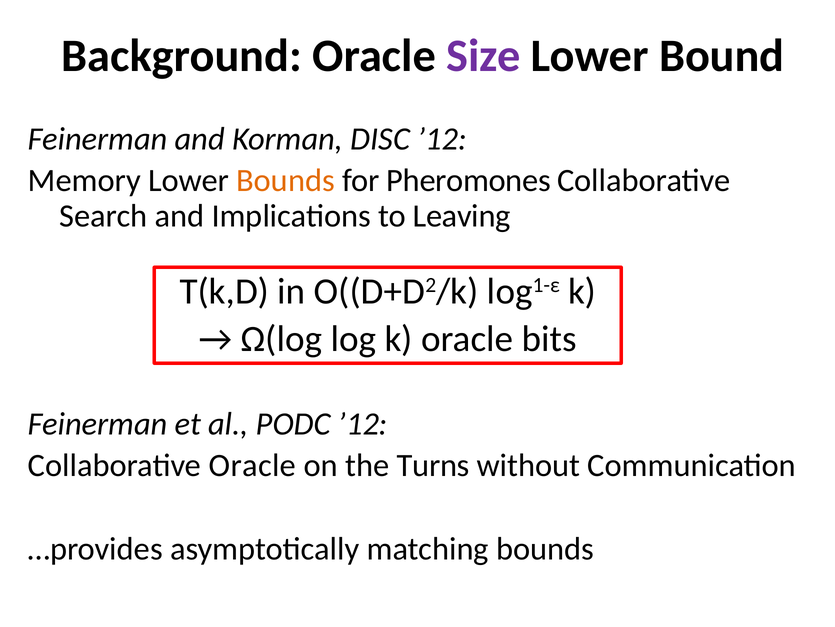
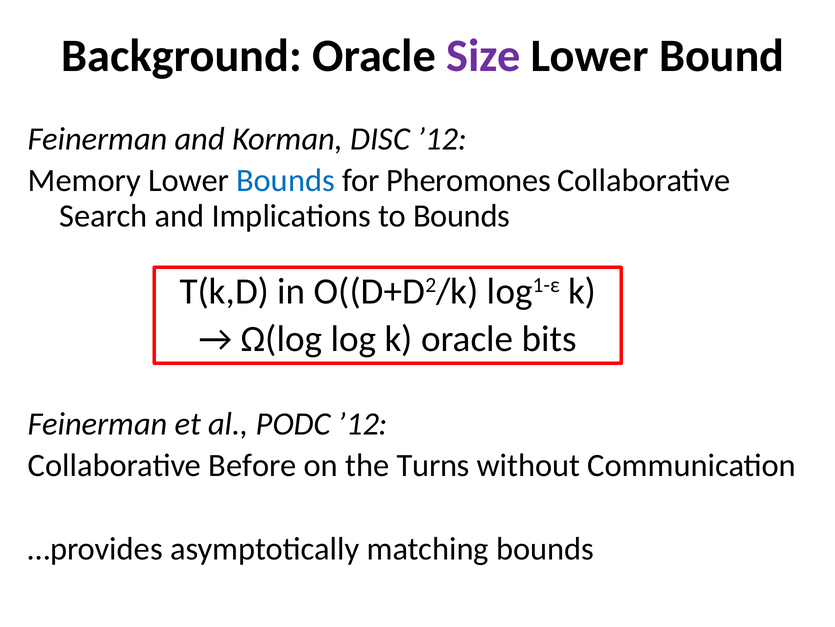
Bounds colour: orange -> blue (286, 180)
to Leaving: Leaving -> Bounds (462, 216)
Collaborative Oracle: Oracle -> Before (253, 465)
